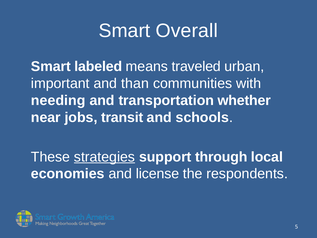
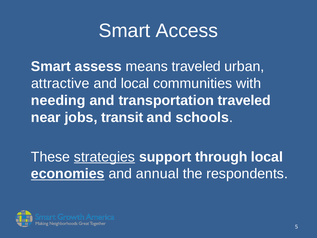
Overall: Overall -> Access (187, 31)
labeled: labeled -> assess (98, 67)
important: important -> attractive (60, 83)
and than: than -> local (135, 83)
transportation whether: whether -> traveled (244, 100)
economies underline: none -> present (68, 174)
license: license -> annual (157, 174)
